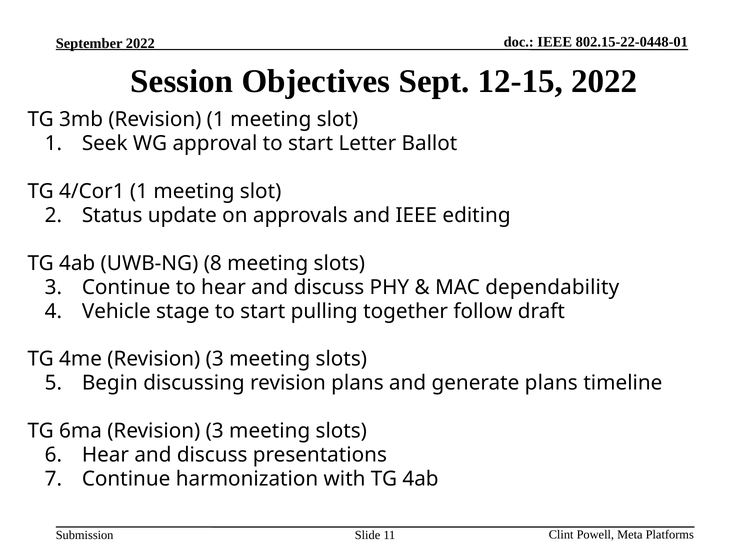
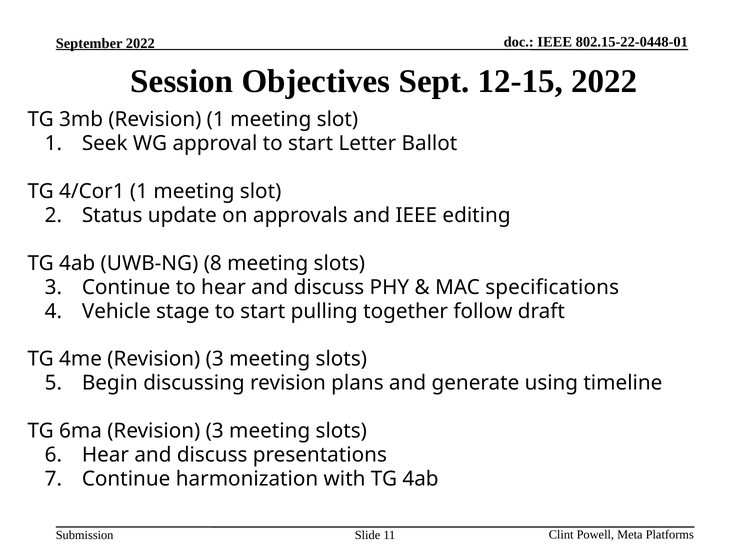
dependability: dependability -> specifications (552, 287)
generate plans: plans -> using (551, 383)
